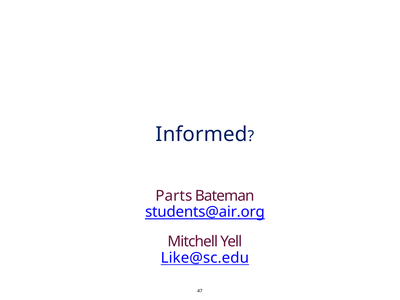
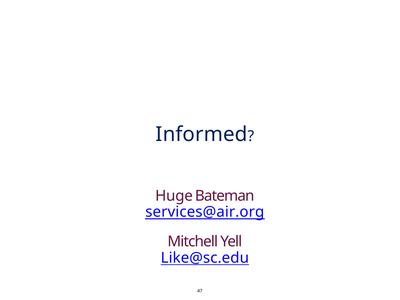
Parts: Parts -> Huge (174, 196)
students@air.org: students@air.org -> services@air.org (205, 212)
